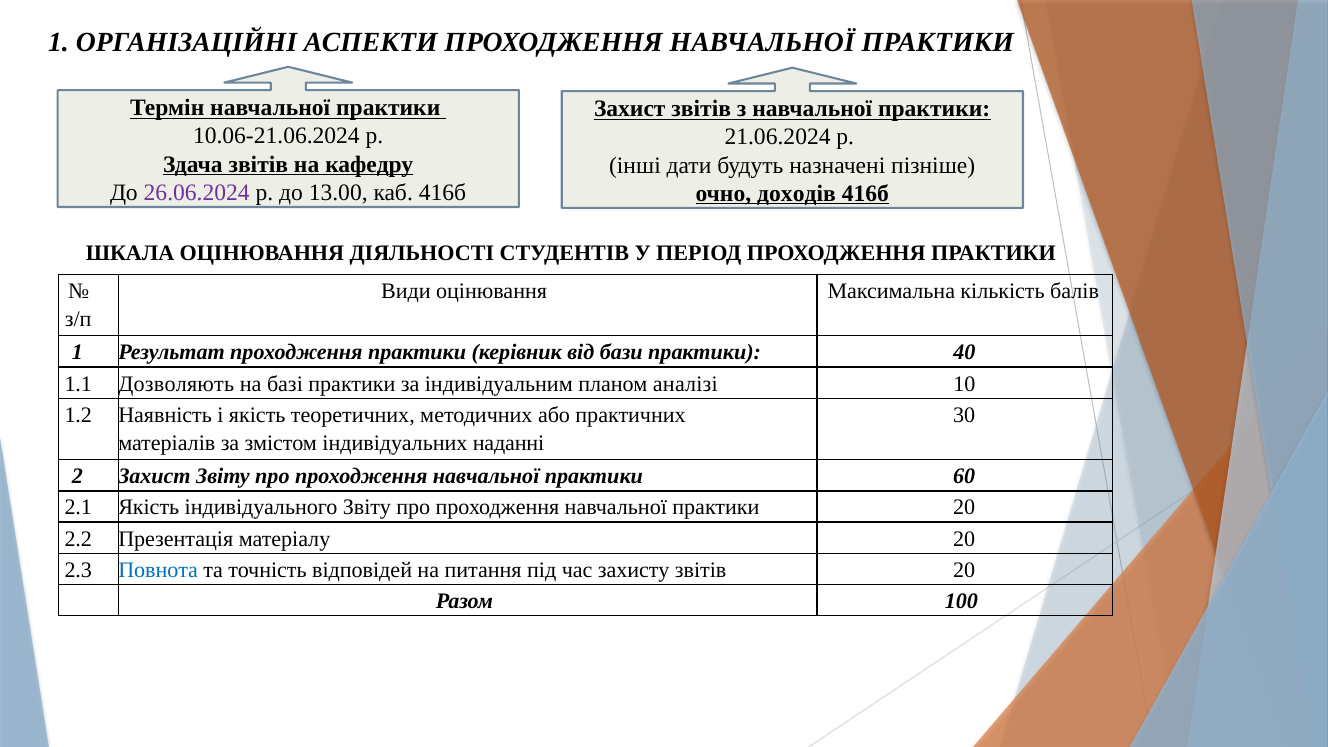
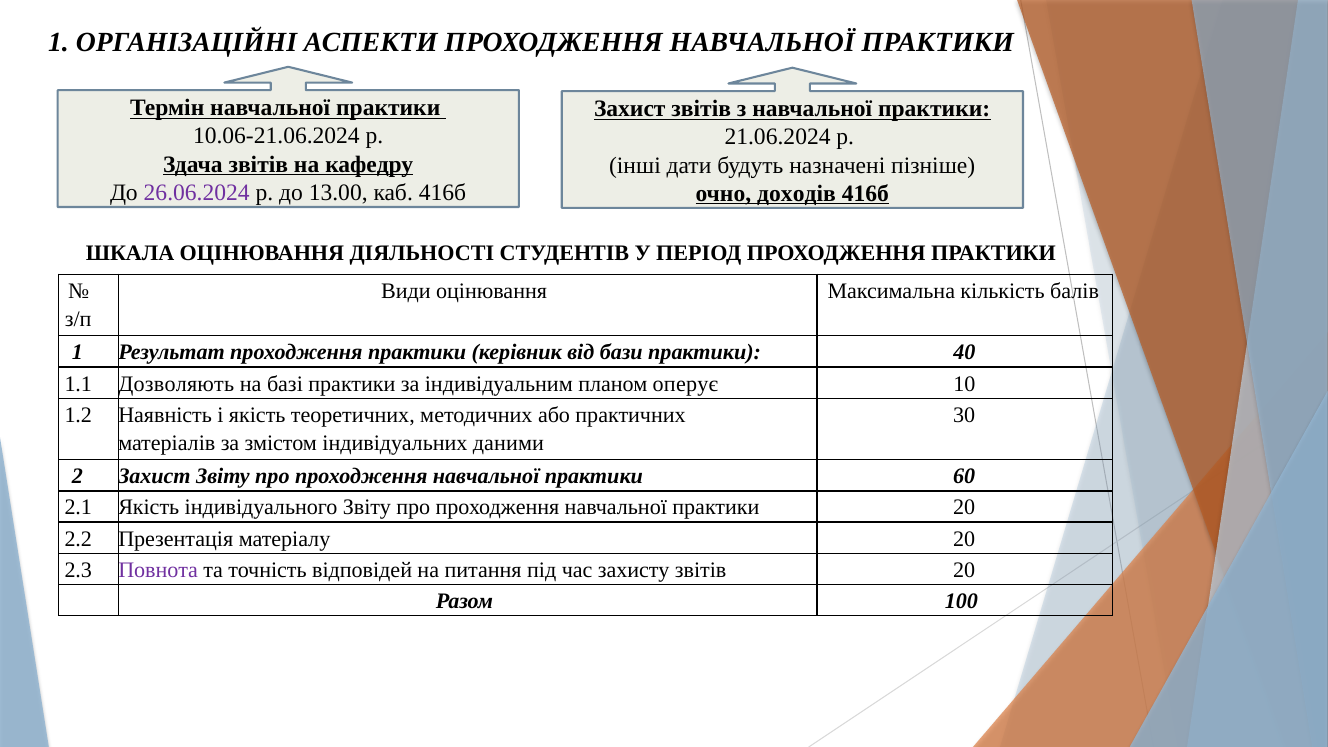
аналізі: аналізі -> оперує (685, 384)
наданні: наданні -> даними (508, 443)
Повнота colour: blue -> purple (158, 570)
